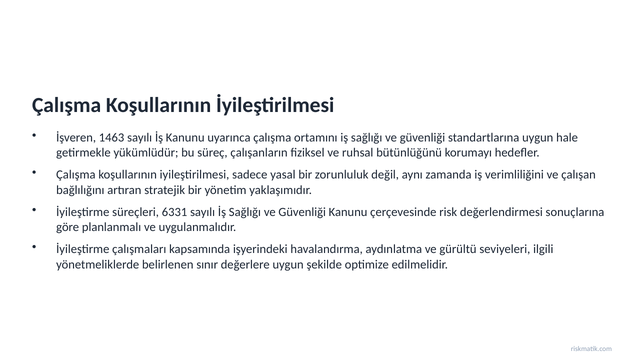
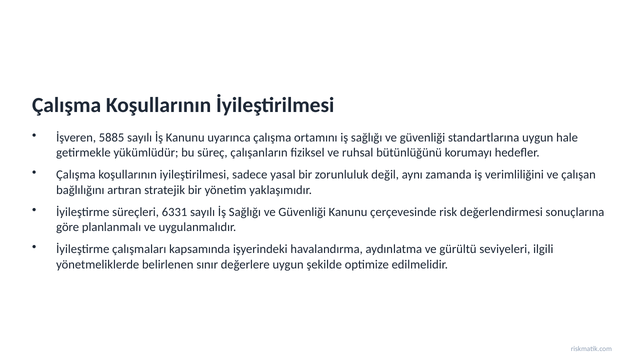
1463: 1463 -> 5885 (112, 138)
